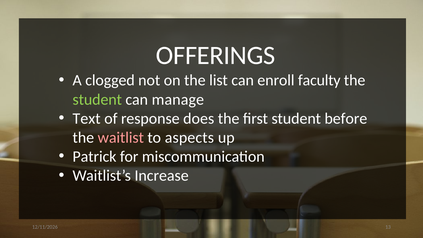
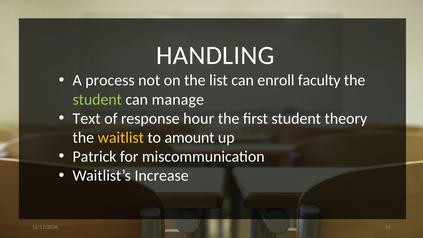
OFFERINGS: OFFERINGS -> HANDLING (215, 55)
clogged: clogged -> process (110, 80)
does: does -> hour (199, 118)
before: before -> theory (346, 118)
waitlist colour: pink -> yellow (121, 137)
aspects: aspects -> amount (190, 137)
